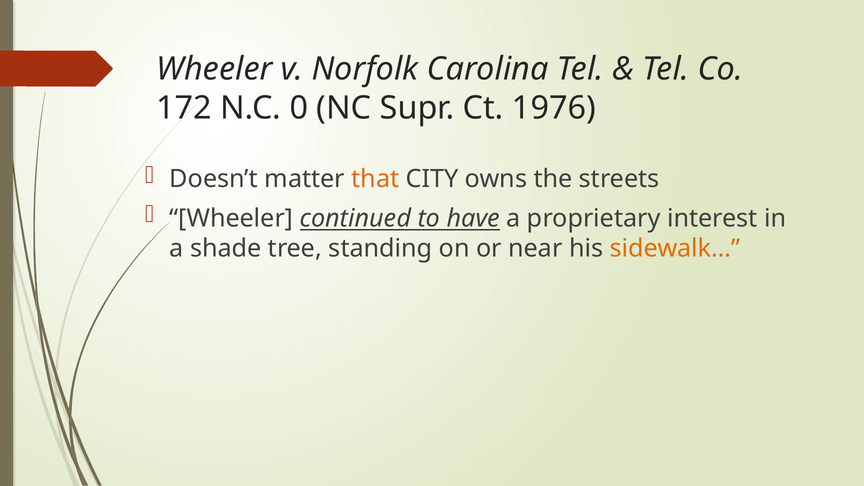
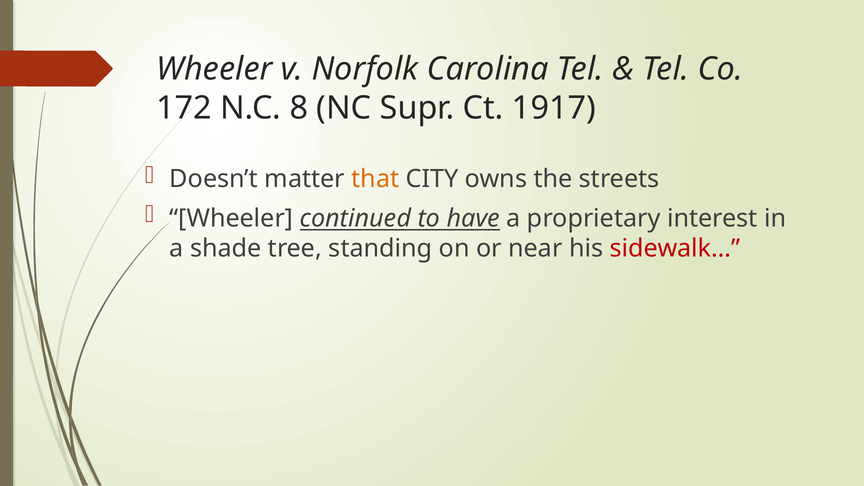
0: 0 -> 8 (299, 108)
1976: 1976 -> 1917 (554, 108)
sidewalk… colour: orange -> red (675, 248)
